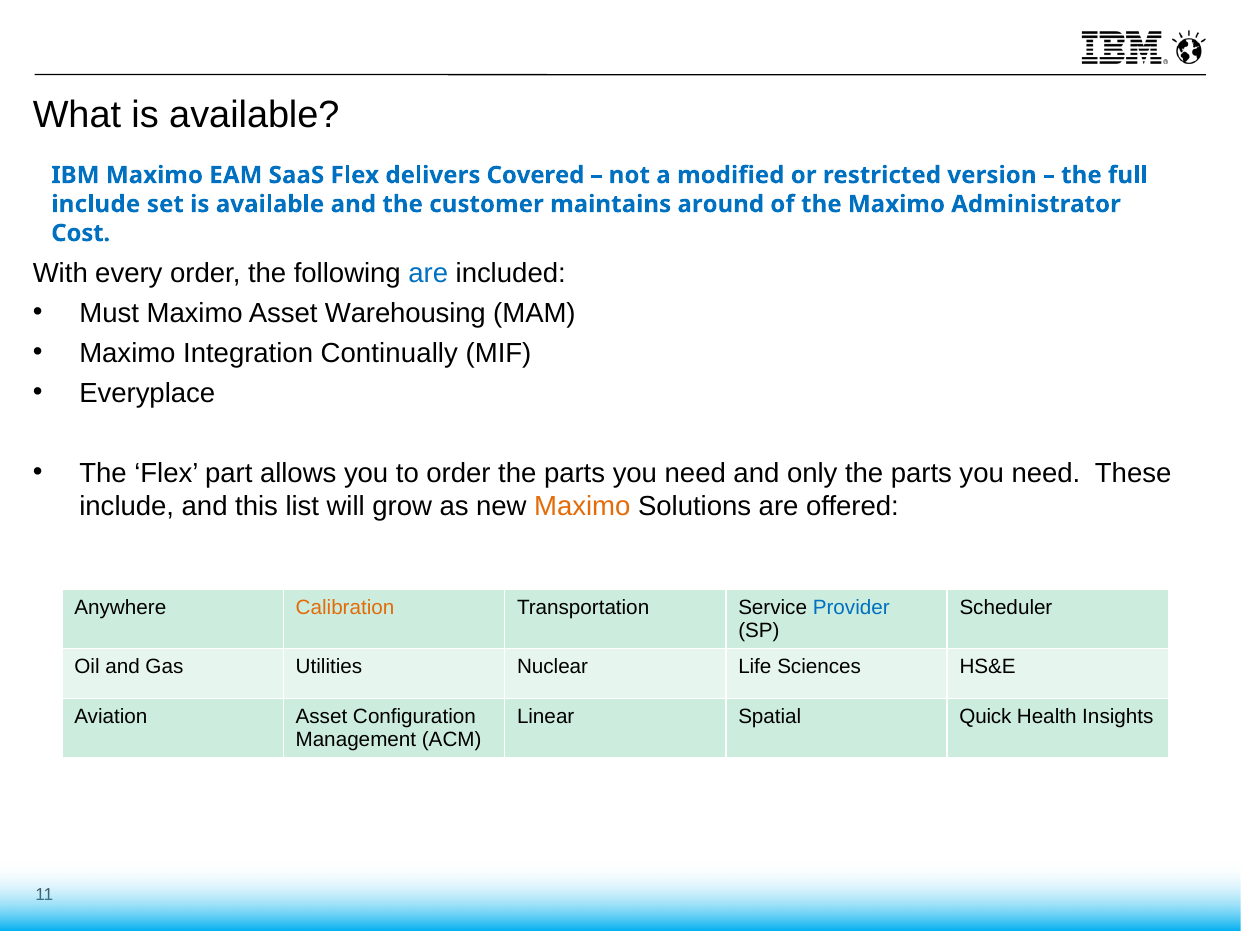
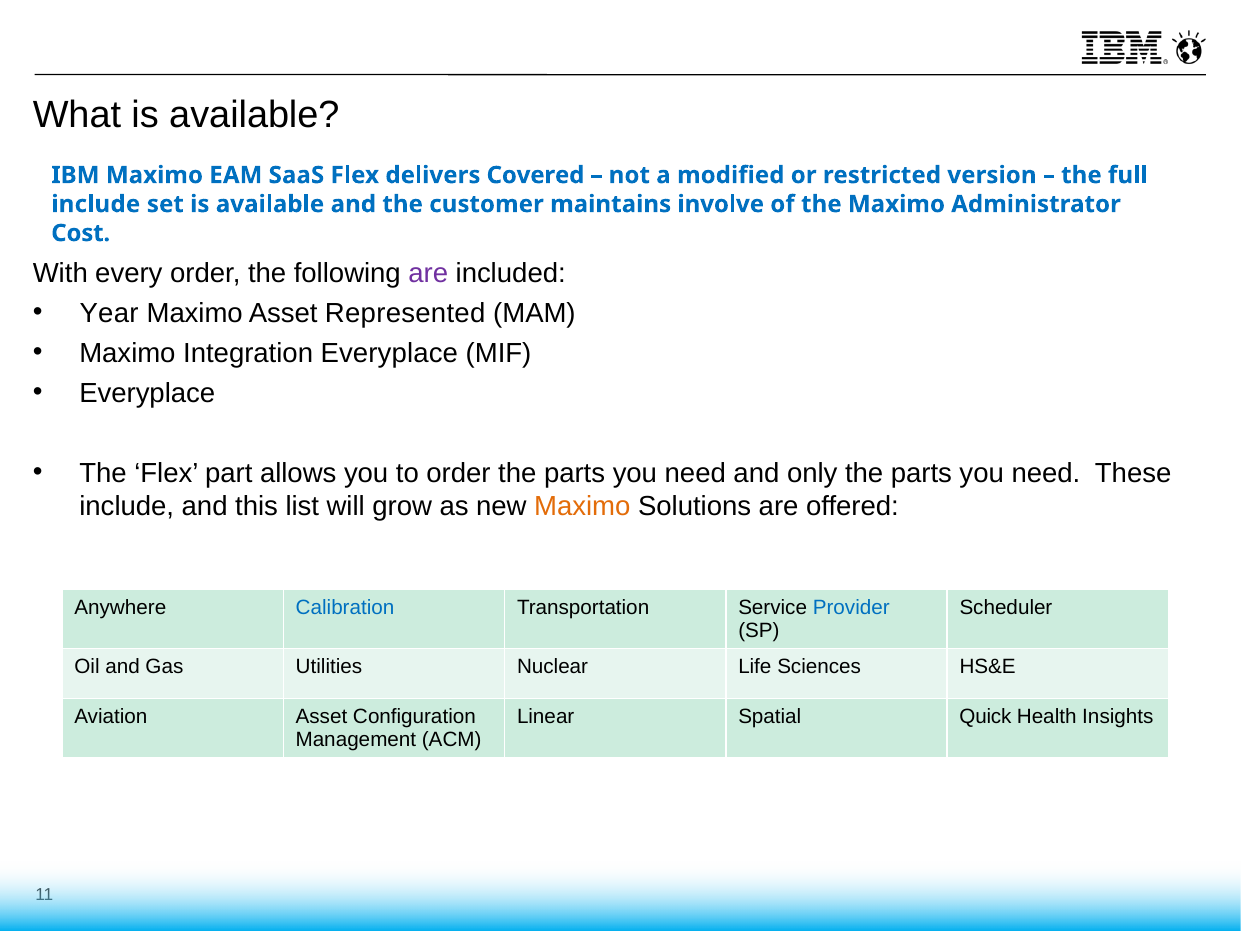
around: around -> involve (721, 204)
are colour: blue -> purple (428, 273)
Must: Must -> Year (109, 313)
Warehousing: Warehousing -> Represented (405, 313)
Integration Continually: Continually -> Everyplace (389, 353)
Calibration colour: orange -> blue (345, 608)
